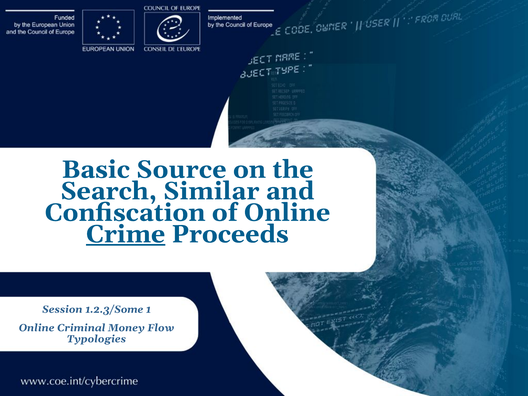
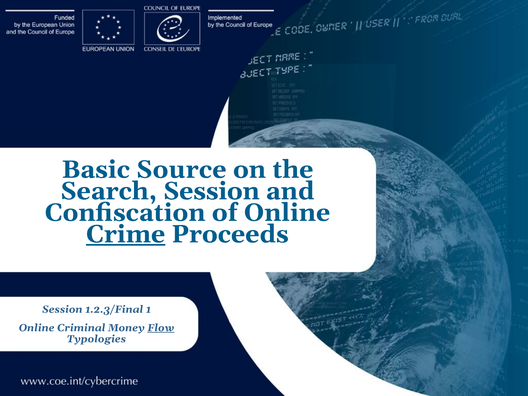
Search Similar: Similar -> Session (211, 191)
1.2.3/Some: 1.2.3/Some -> 1.2.3/Final (114, 309)
Flow underline: none -> present (161, 328)
